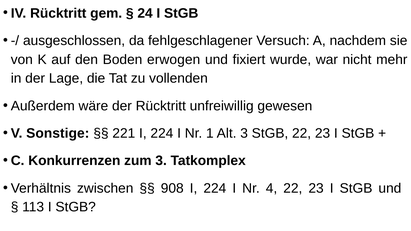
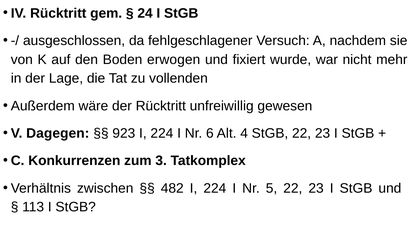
Sonstige: Sonstige -> Dagegen (58, 133)
221: 221 -> 923 (124, 133)
1: 1 -> 6 (210, 133)
Alt 3: 3 -> 4 (244, 133)
908: 908 -> 482 (172, 188)
4: 4 -> 5 (272, 188)
